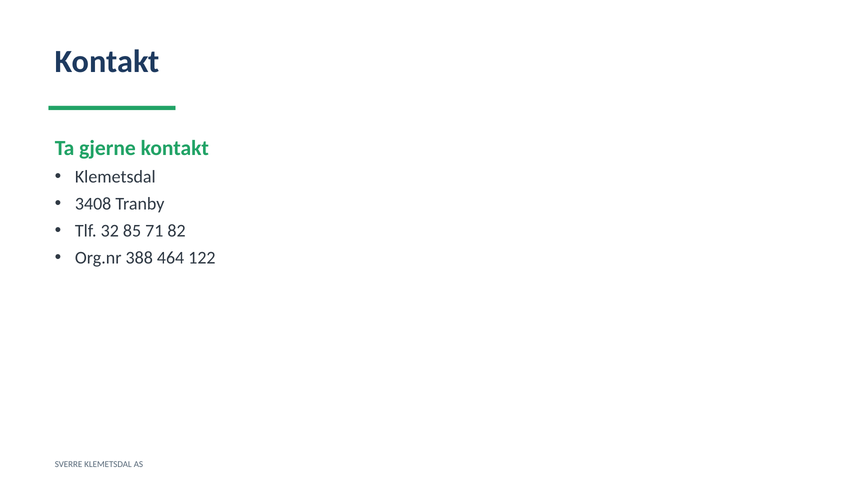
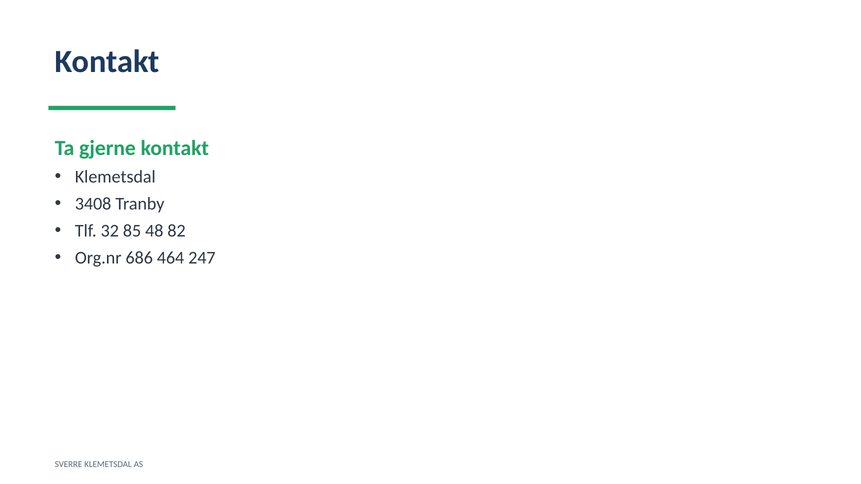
71: 71 -> 48 (154, 231)
388: 388 -> 686 (139, 258)
122: 122 -> 247 (202, 258)
